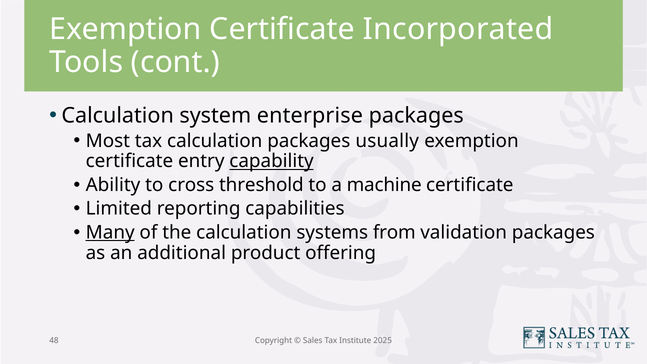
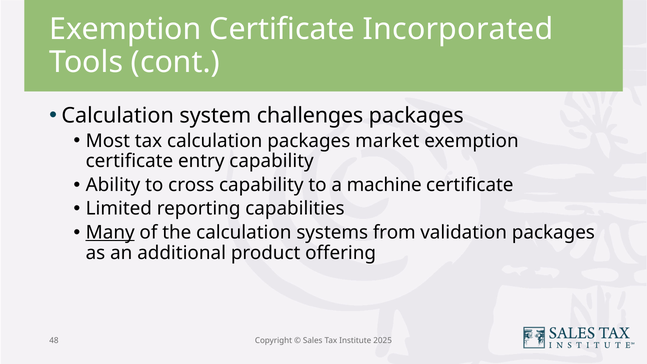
enterprise: enterprise -> challenges (310, 116)
usually: usually -> market (387, 141)
capability underline: present -> none (272, 161)
cross threshold: threshold -> capability (261, 185)
